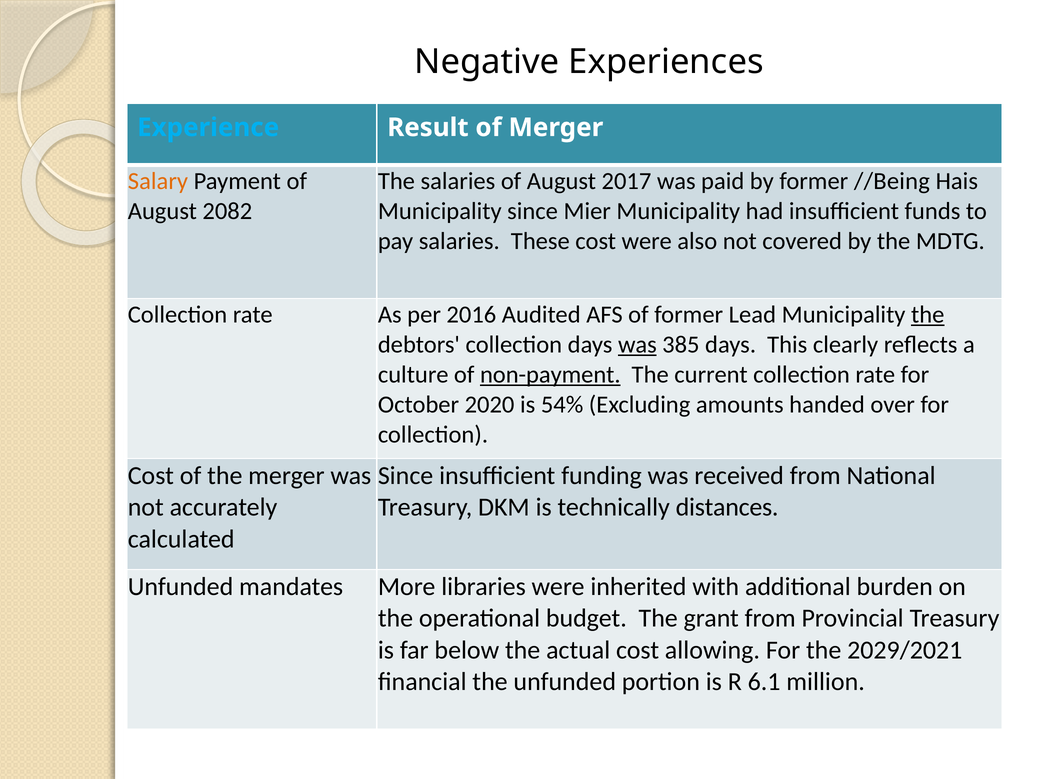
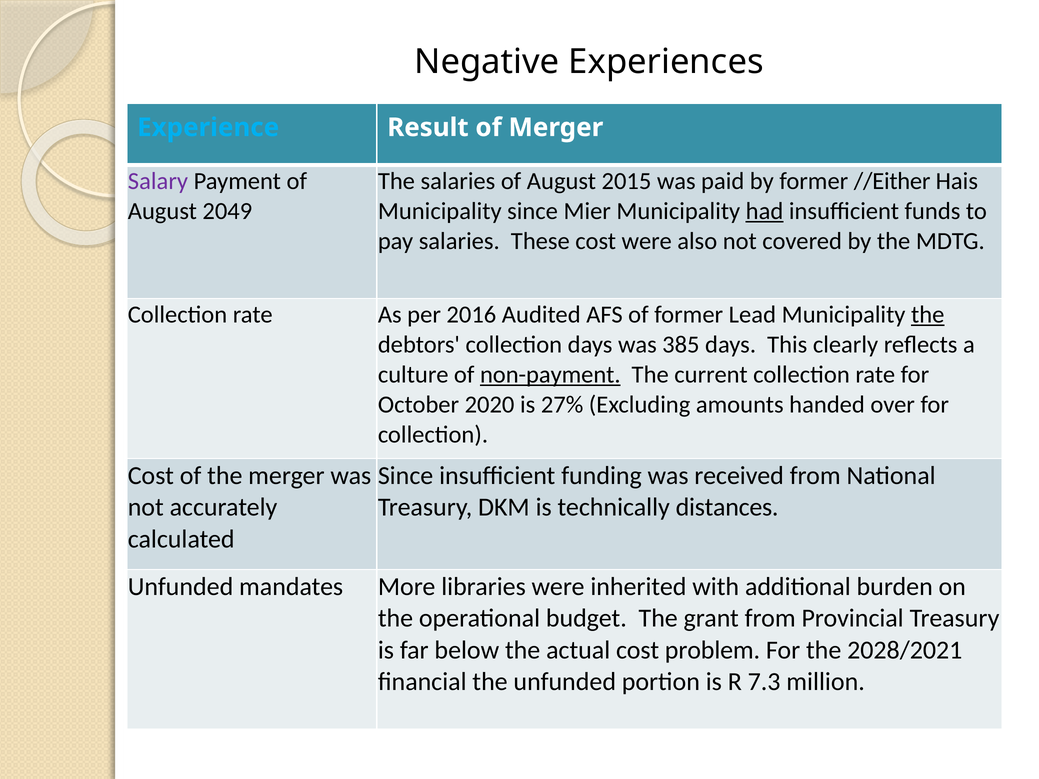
Salary colour: orange -> purple (158, 181)
2017: 2017 -> 2015 (626, 181)
//Being: //Being -> //Either (892, 181)
2082: 2082 -> 2049 (227, 211)
had underline: none -> present (765, 211)
was underline: present -> none (637, 345)
54%: 54% -> 27% (562, 405)
allowing: allowing -> problem (713, 650)
2029/2021: 2029/2021 -> 2028/2021 (905, 650)
6.1: 6.1 -> 7.3 (764, 682)
